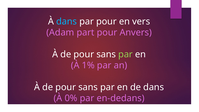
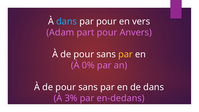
par colour: light green -> yellow (126, 54)
1%: 1% -> 0% (88, 65)
0%: 0% -> 3% (71, 98)
